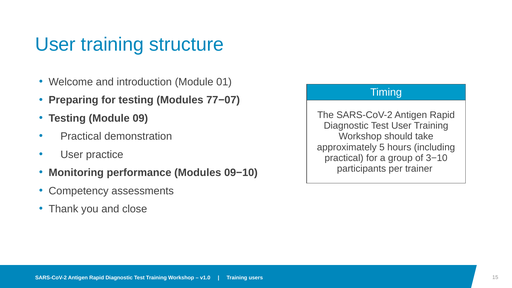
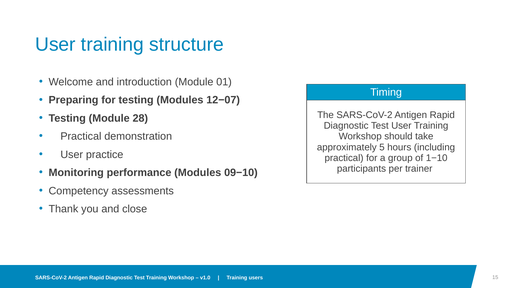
77−07: 77−07 -> 12−07 (223, 100)
09: 09 -> 28 (140, 118)
3−10: 3−10 -> 1−10 (437, 158)
